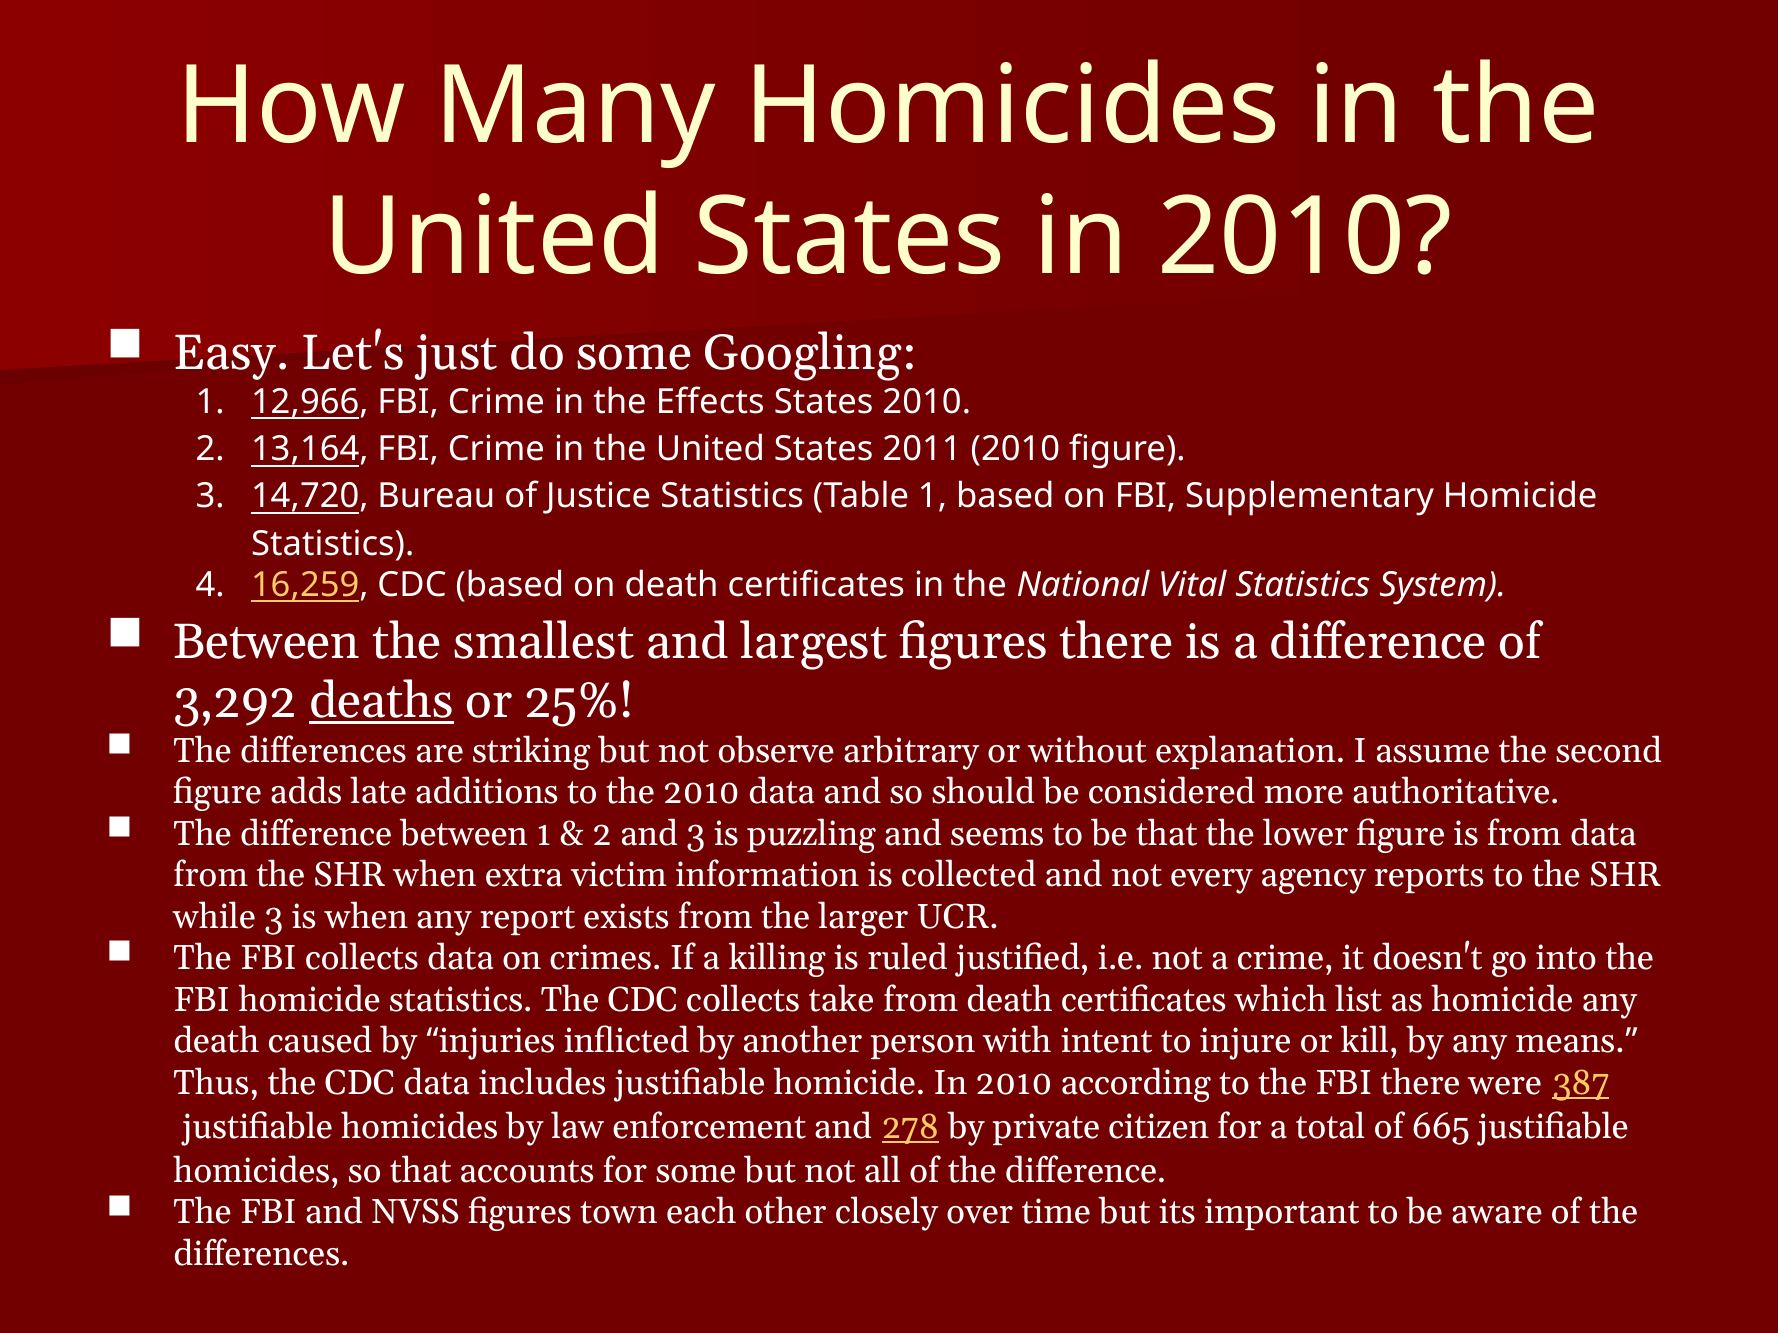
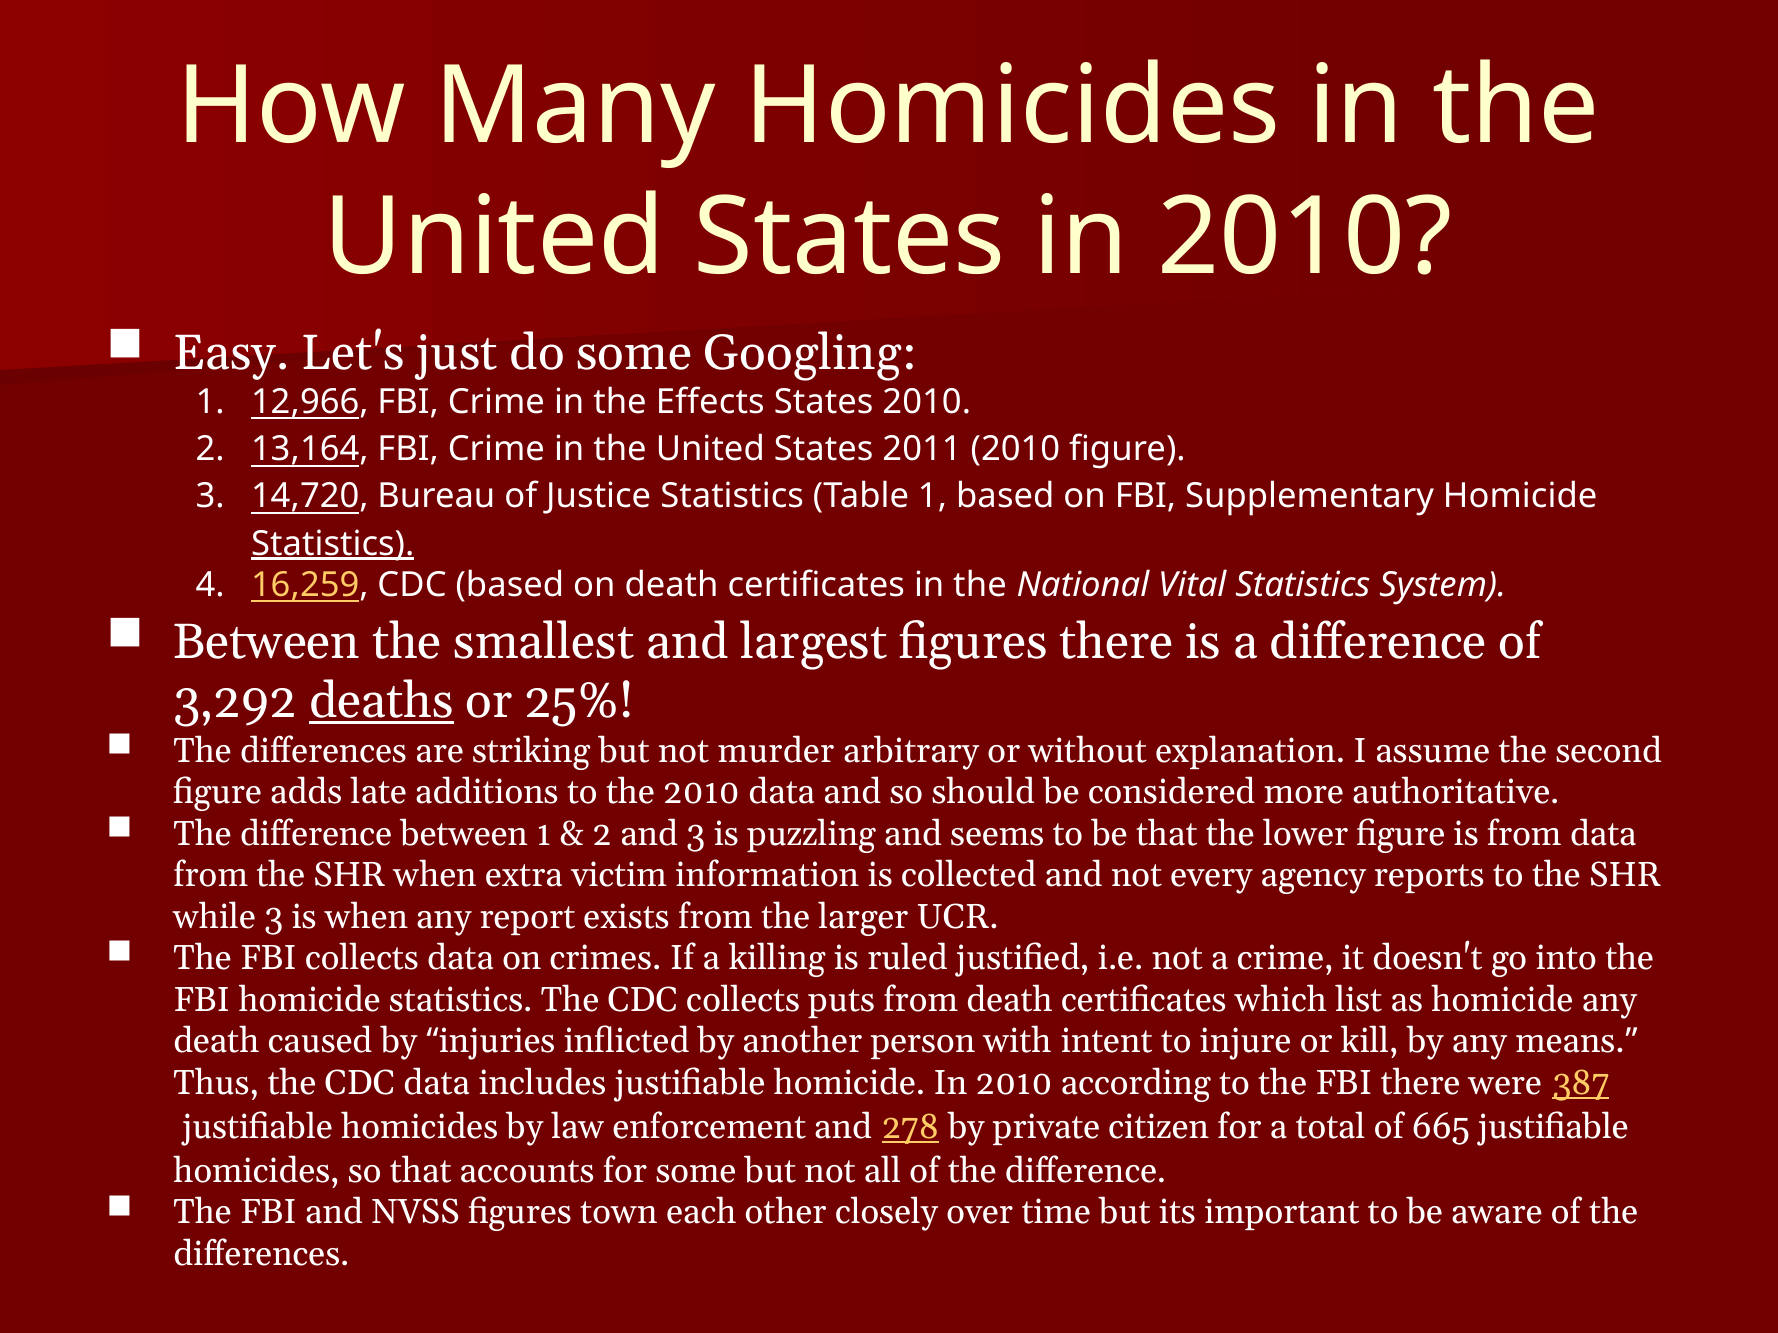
Statistics underline: none -> present (333, 544)
observe: observe -> murder (776, 751)
take: take -> puts (842, 1000)
